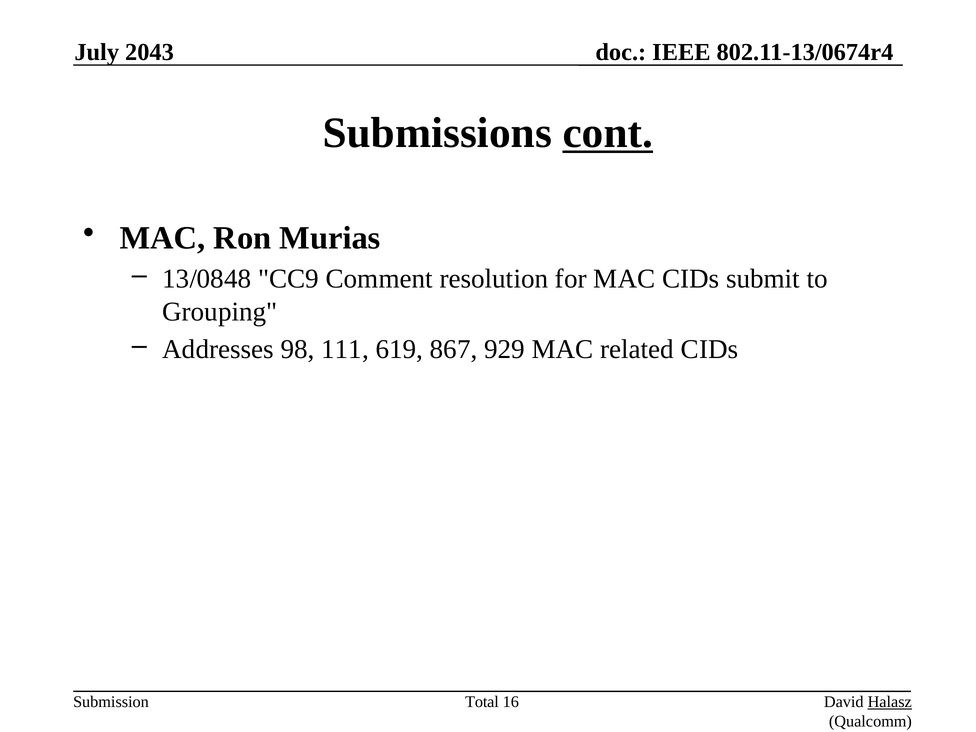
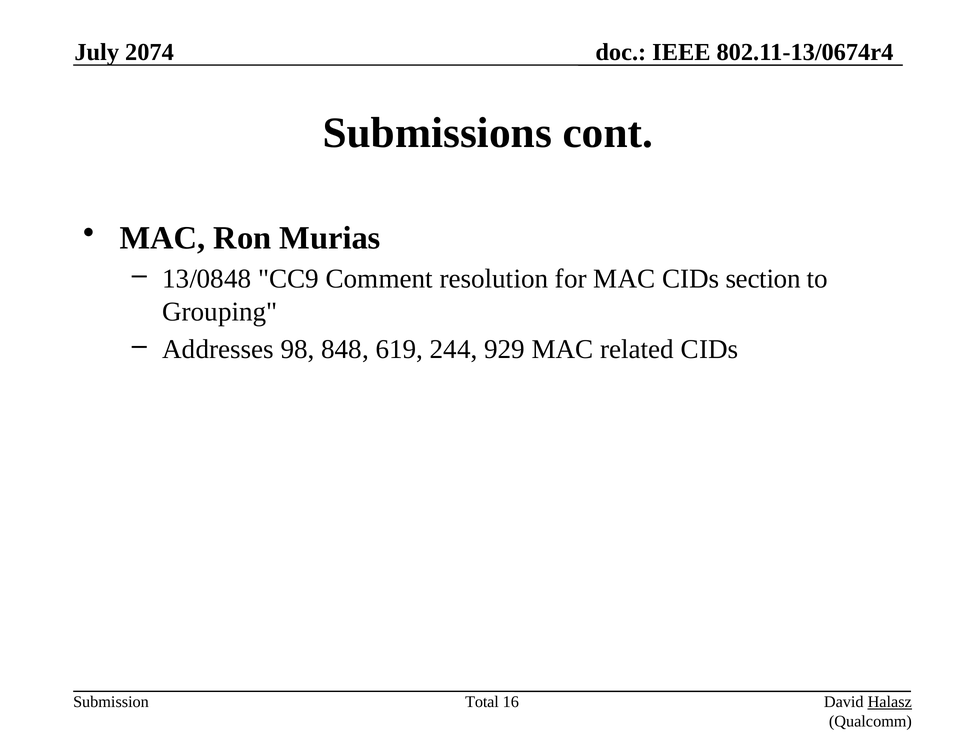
2043: 2043 -> 2074 (149, 52)
cont underline: present -> none (608, 133)
submit: submit -> section (763, 279)
111: 111 -> 848 (345, 350)
867: 867 -> 244 (454, 350)
